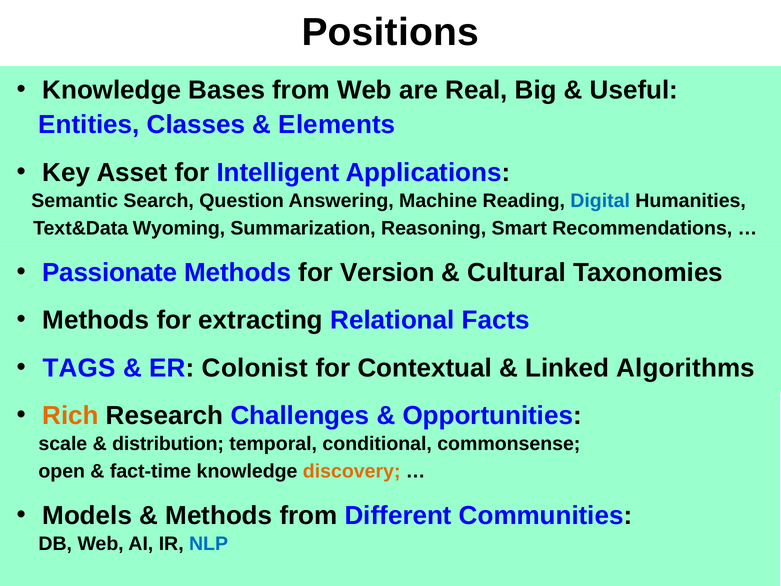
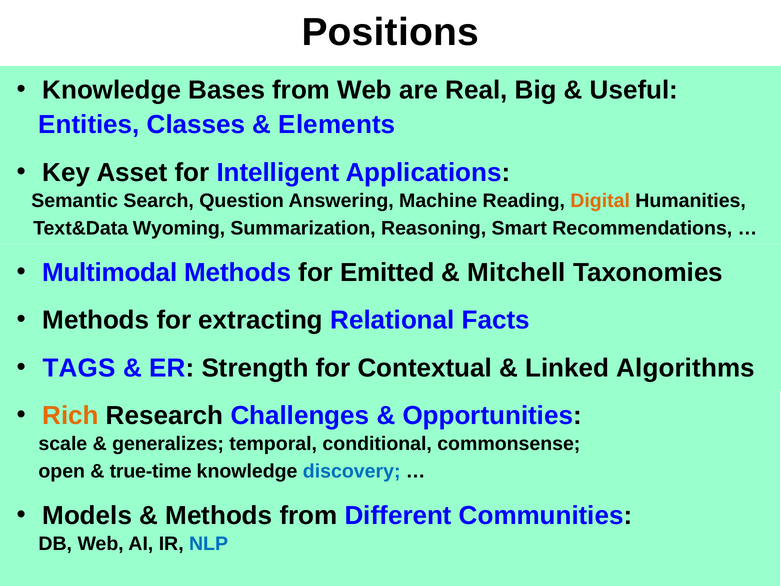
Digital colour: blue -> orange (600, 201)
Passionate: Passionate -> Multimodal (110, 272)
Version: Version -> Emitted (387, 272)
Cultural: Cultural -> Mitchell (517, 272)
Colonist: Colonist -> Strength (255, 368)
distribution: distribution -> generalizes (168, 444)
fact-time: fact-time -> true-time (151, 471)
discovery colour: orange -> blue (352, 471)
